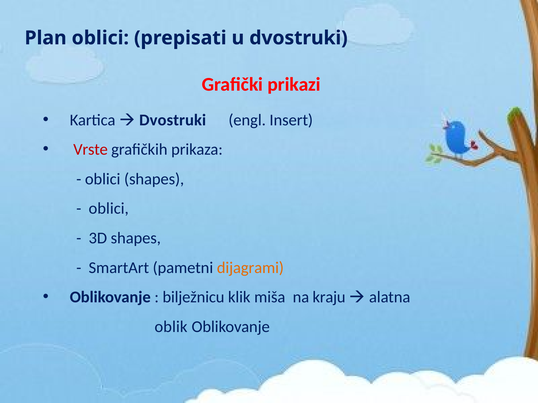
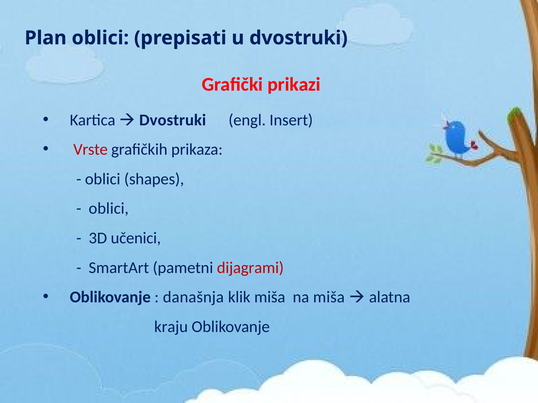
3D shapes: shapes -> učenici (136, 238)
dijagrami colour: orange -> red (250, 268)
bilježnicu: bilježnicu -> današnja (193, 298)
na kraju: kraju -> miša (329, 298)
oblik: oblik -> kraju (171, 327)
